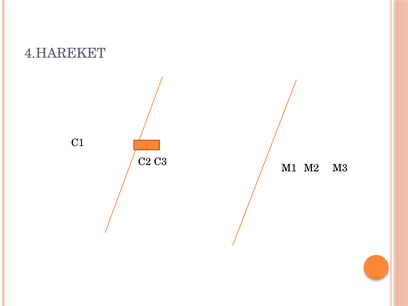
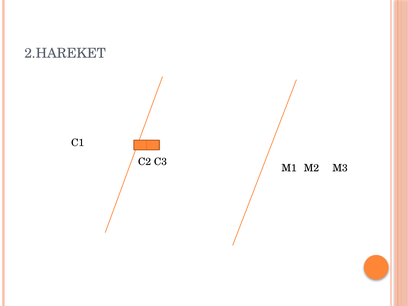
4.HAREKET: 4.HAREKET -> 2.HAREKET (65, 53)
